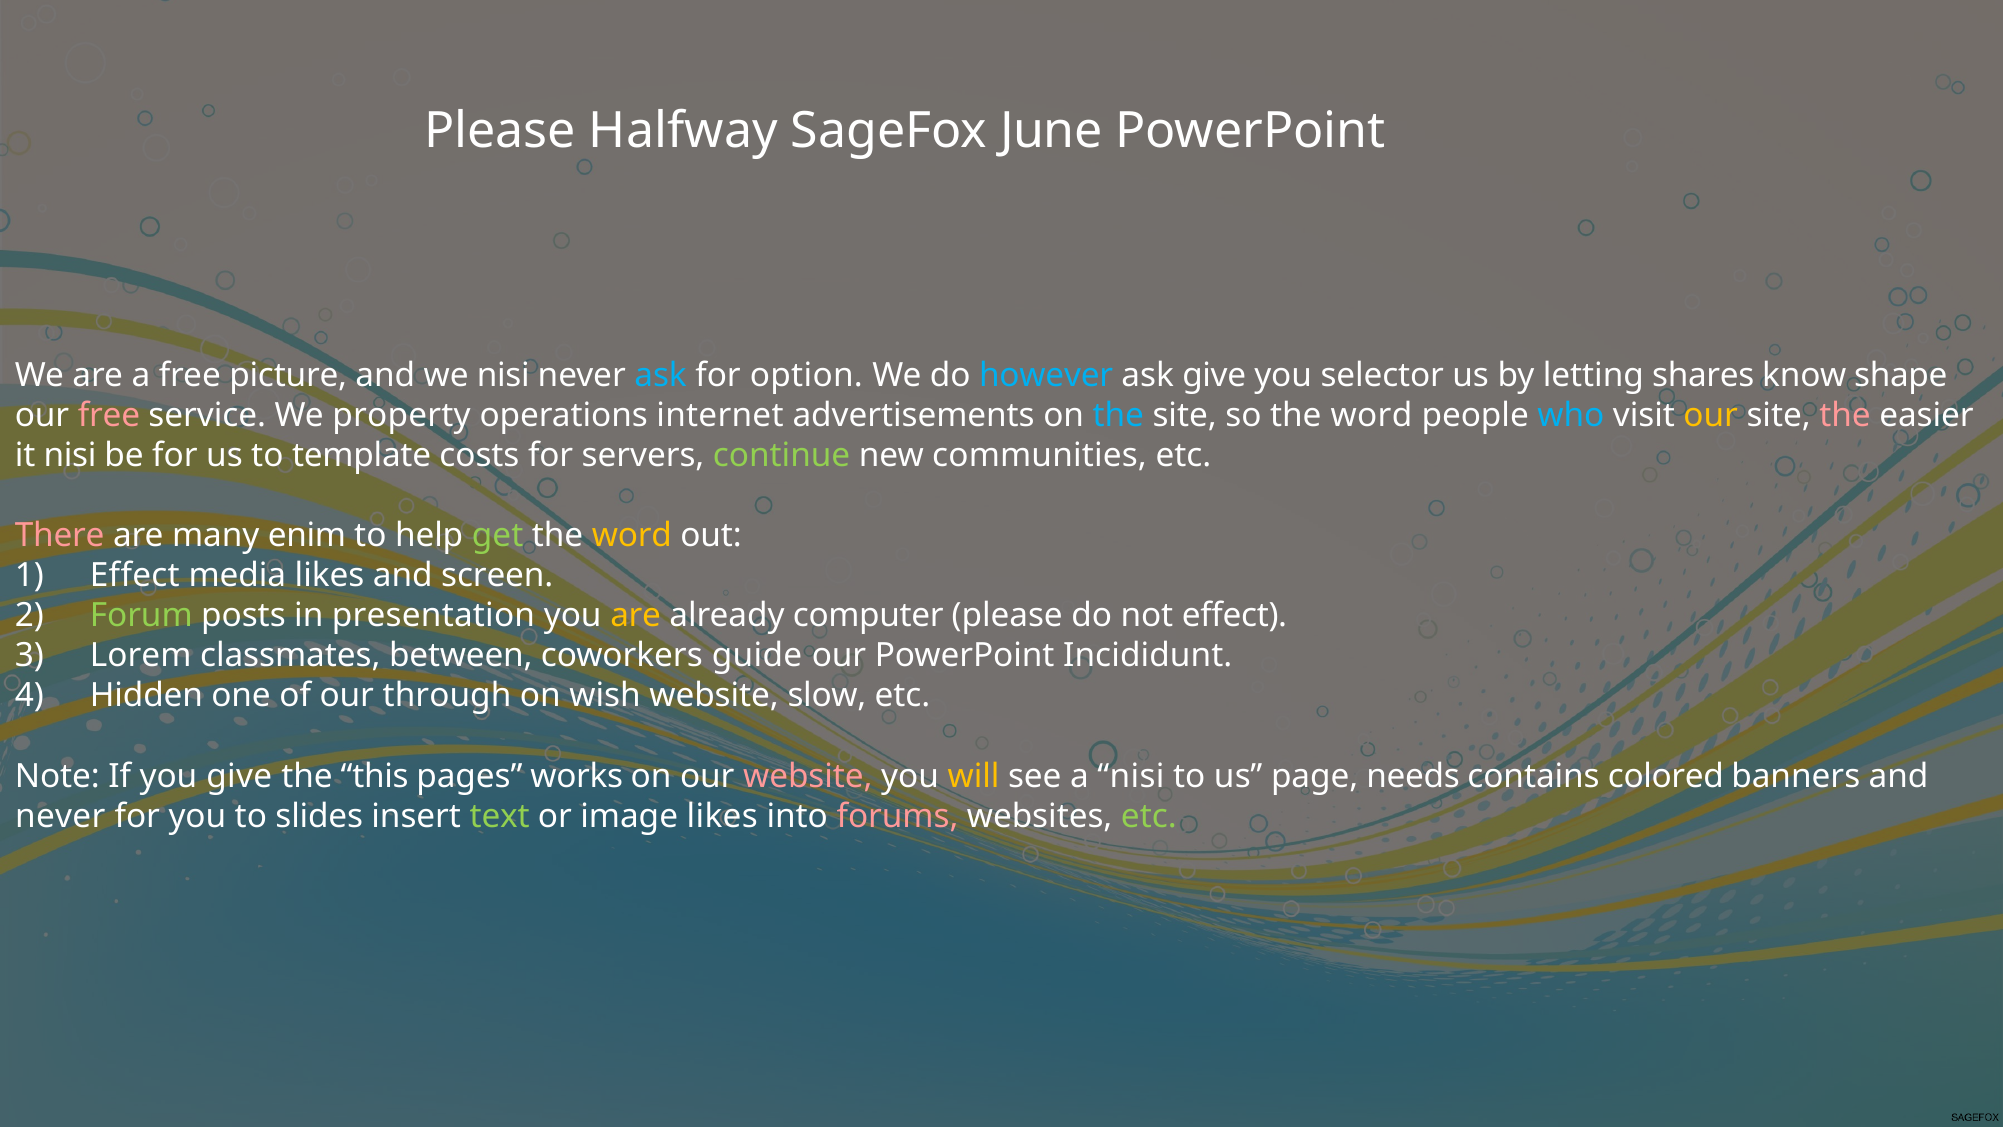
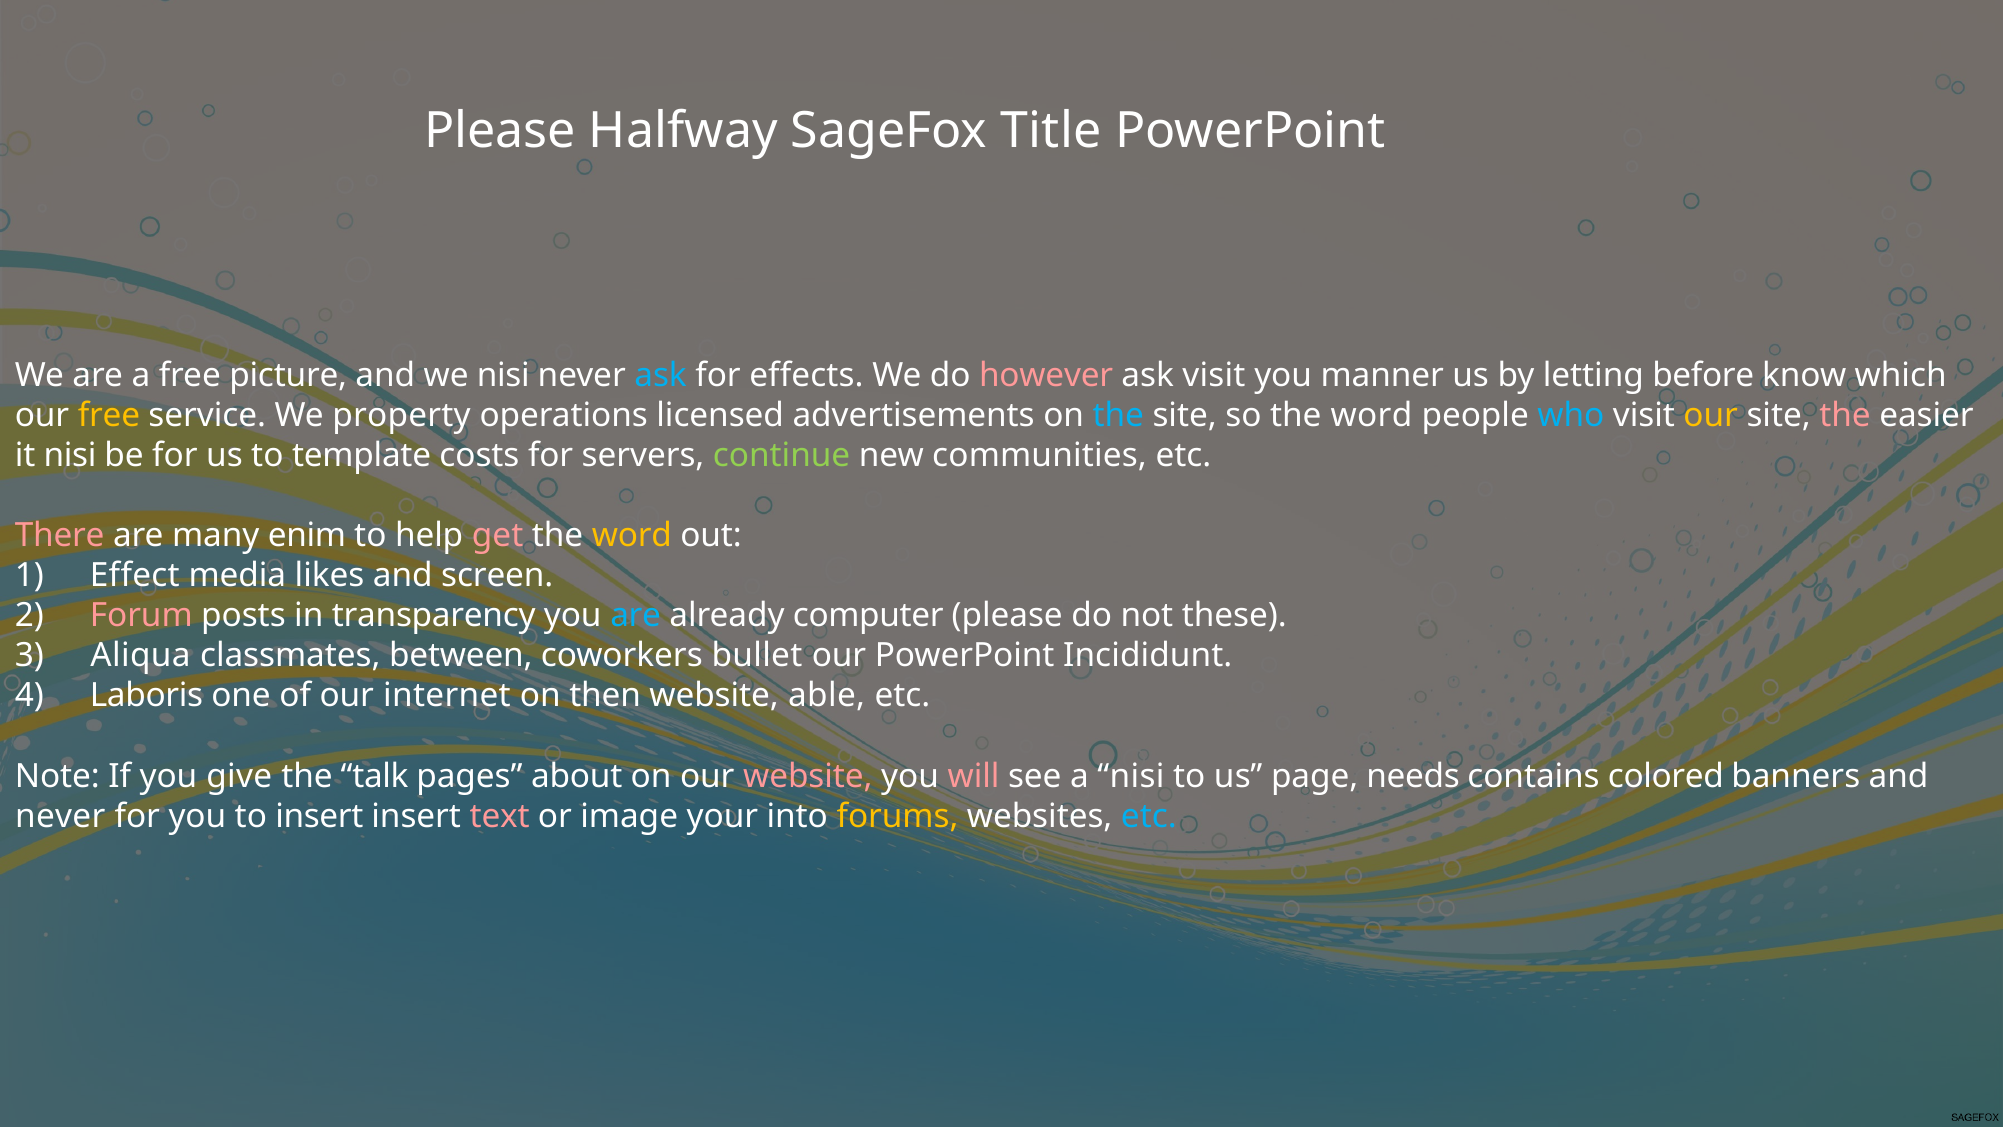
June: June -> Title (1051, 131)
option: option -> effects (806, 375)
however colour: light blue -> pink (1046, 375)
ask give: give -> visit (1214, 375)
selector: selector -> manner (1382, 375)
shares: shares -> before (1703, 375)
shape: shape -> which (1901, 375)
free colour: pink -> yellow (109, 415)
internet: internet -> licensed (720, 415)
get colour: light green -> pink (498, 536)
Forum colour: light green -> pink (141, 616)
presentation: presentation -> transparency (434, 616)
are colour: yellow -> light blue (636, 616)
not effect: effect -> these (1234, 616)
Lorem: Lorem -> Aliqua (141, 656)
guide: guide -> bullet (757, 656)
Hidden: Hidden -> Laboris (146, 696)
through: through -> internet (447, 696)
wish: wish -> then (605, 696)
slow: slow -> able (827, 696)
this: this -> talk (375, 776)
works: works -> about (577, 776)
will colour: yellow -> pink (974, 776)
to slides: slides -> insert (319, 816)
text colour: light green -> pink (500, 816)
image likes: likes -> your (722, 816)
forums colour: pink -> yellow (898, 816)
etc colour: light green -> light blue (1149, 816)
